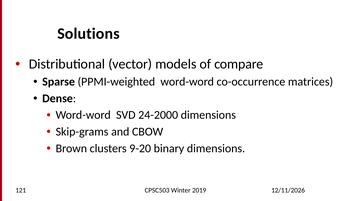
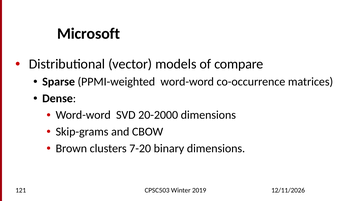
Solutions: Solutions -> Microsoft (89, 34)
24-2000: 24-2000 -> 20-2000 (158, 115)
9-20: 9-20 -> 7-20 (140, 148)
